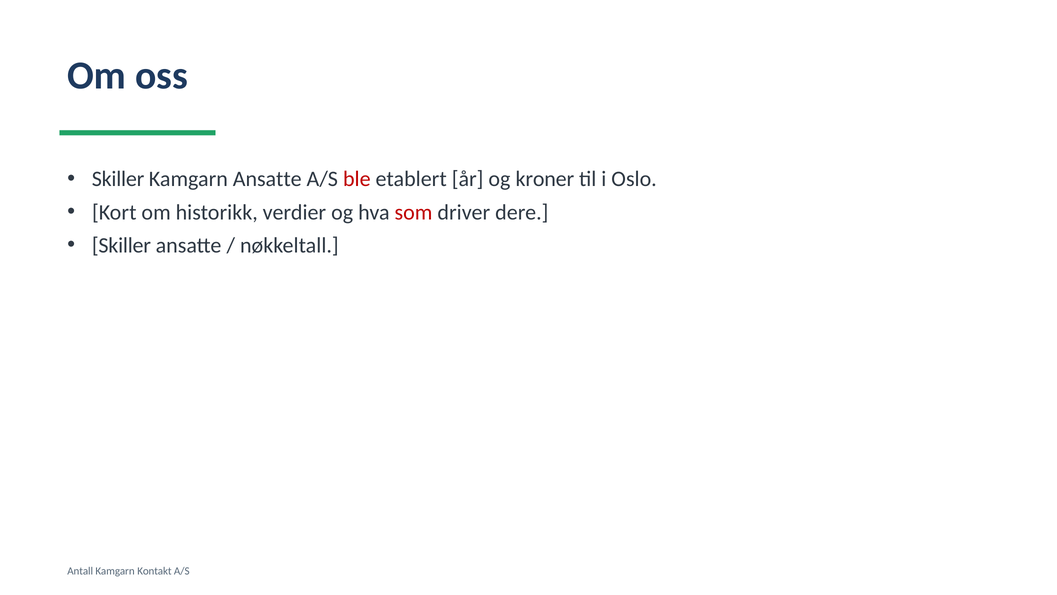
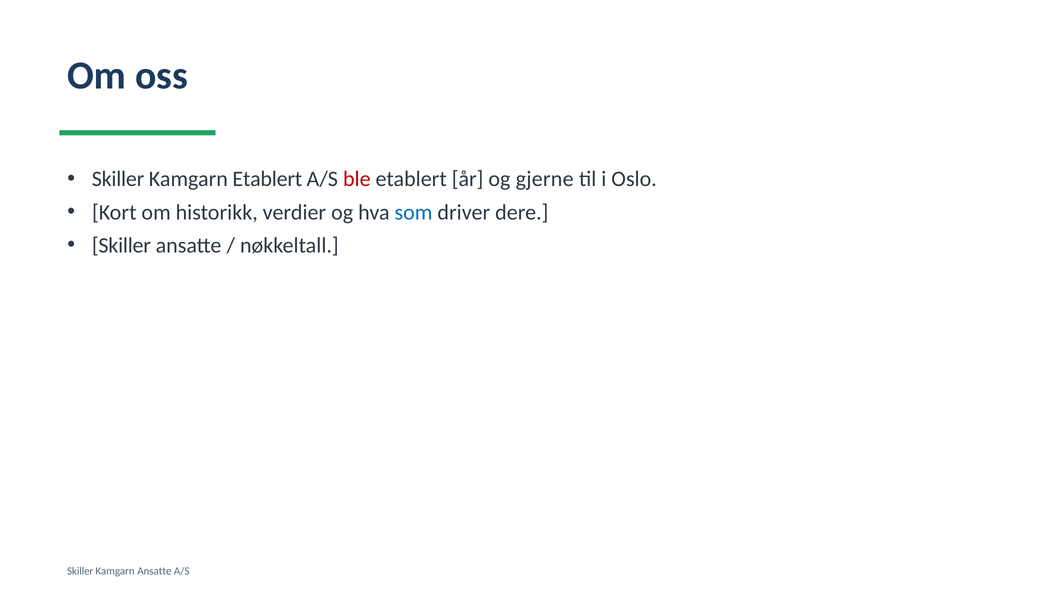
Kamgarn Ansatte: Ansatte -> Etablert (267, 179)
kroner: kroner -> gjerne (545, 179)
som colour: red -> blue (414, 212)
Antall: Antall -> Skiller (80, 570)
Kamgarn Kontakt: Kontakt -> Ansatte (154, 570)
